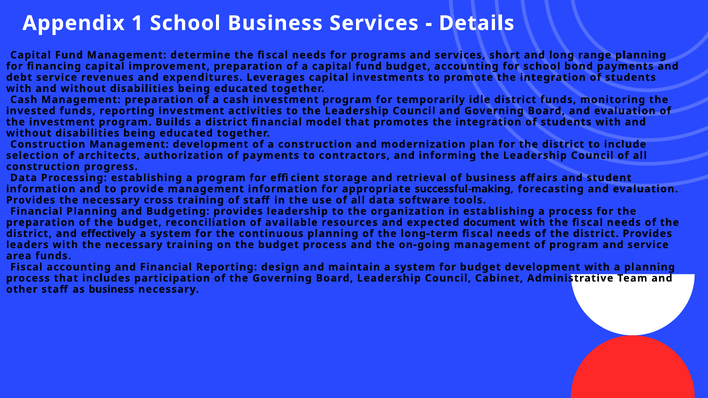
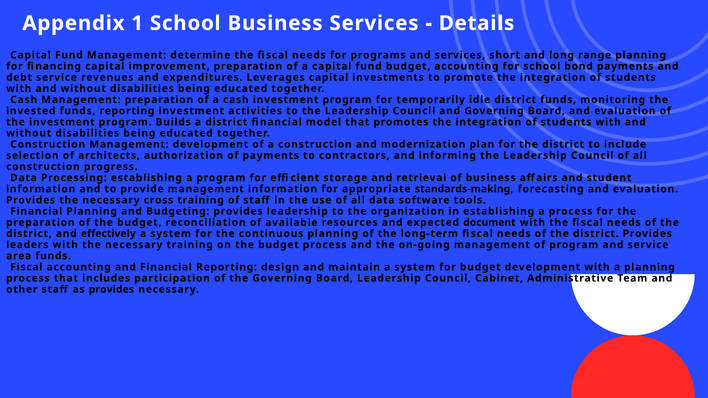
successful-making: successful-making -> standards-making (464, 189)
as business: business -> provides (111, 290)
